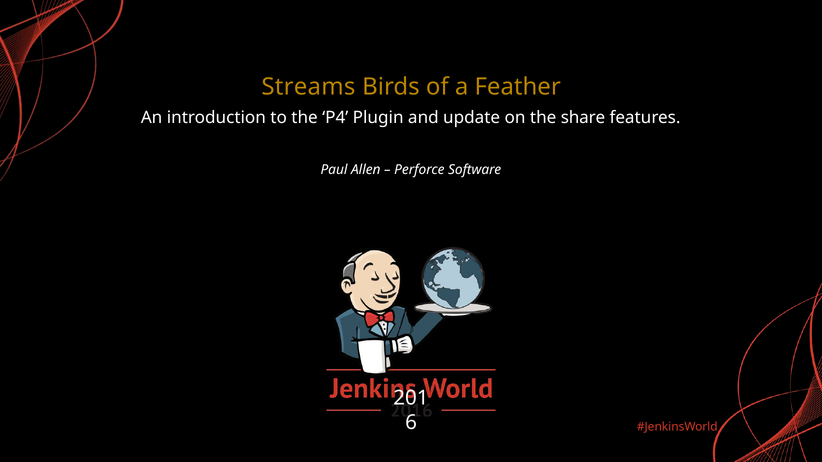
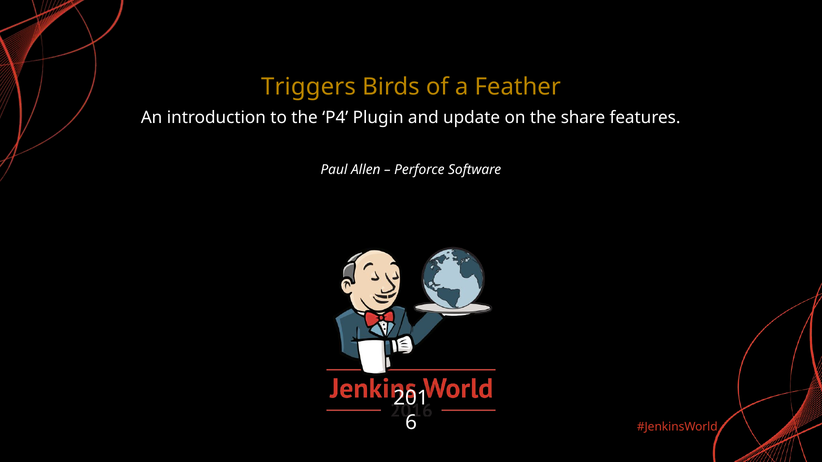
Streams: Streams -> Triggers (308, 87)
